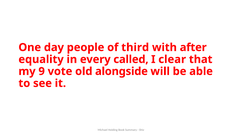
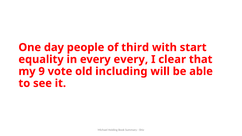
after: after -> start (193, 47)
every called: called -> every (131, 59)
alongside: alongside -> including (121, 71)
